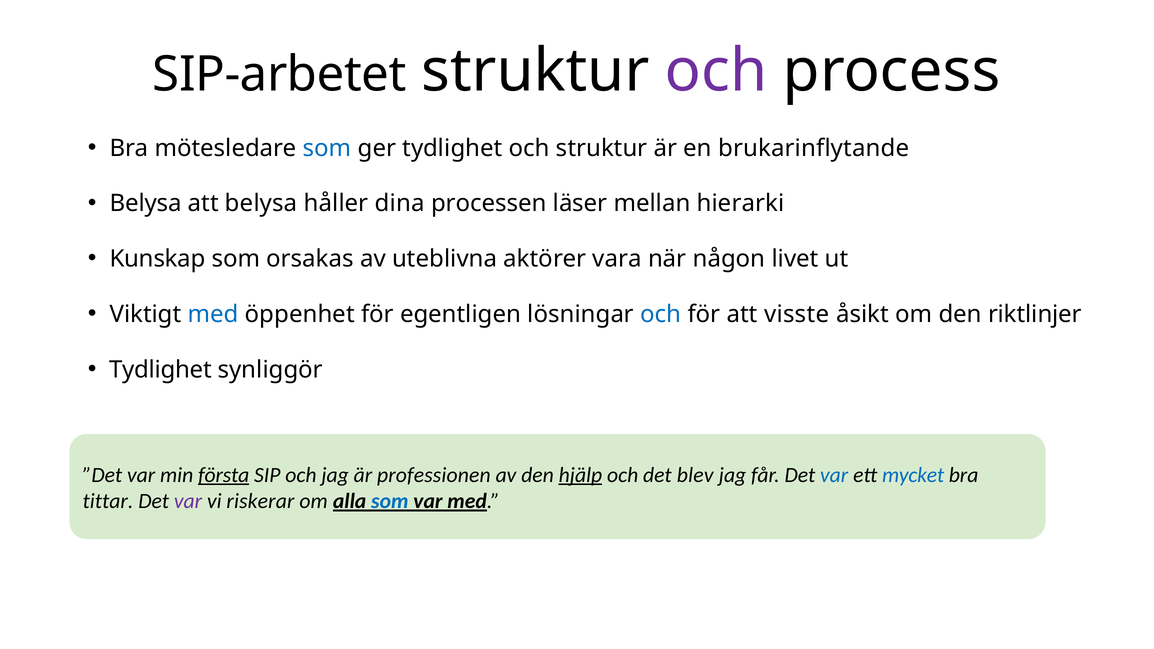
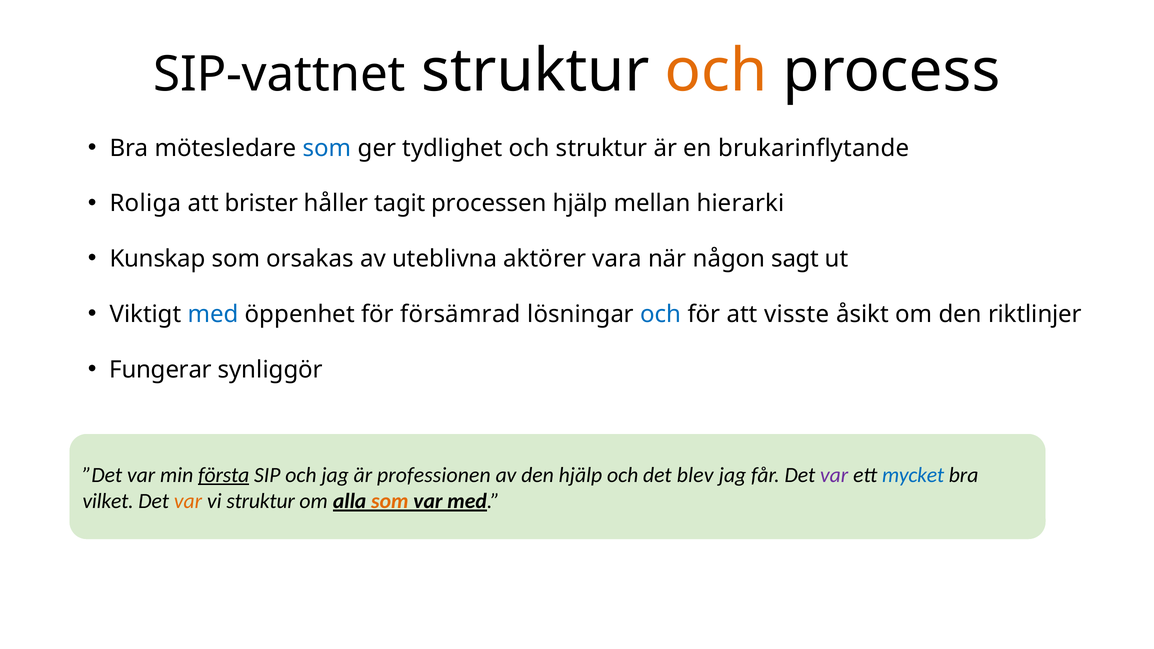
SIP-arbetet: SIP-arbetet -> SIP-vattnet (279, 75)
och colour: purple -> orange (716, 71)
Belysa: Belysa -> Roliga (145, 204)
att belysa: belysa -> brister (261, 204)
dina: dina -> tagit (400, 204)
processen läser: läser -> hjälp (580, 204)
livet: livet -> sagt (795, 259)
egentligen: egentligen -> försämrad (460, 314)
Tydlighet: Tydlighet -> Fungerar (161, 370)
hjälp underline: present -> none (580, 475)
var colour: blue -> purple (834, 475)
tittar: tittar -> vilket (108, 501)
var colour: purple -> orange (188, 501)
vi riskerar: riskerar -> struktur (261, 501)
som colour: blue -> orange (390, 501)
